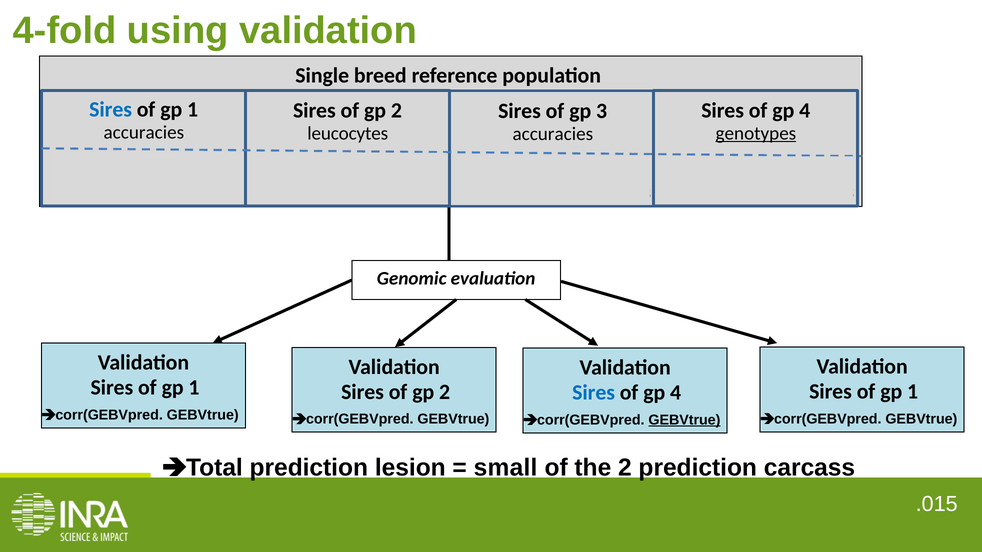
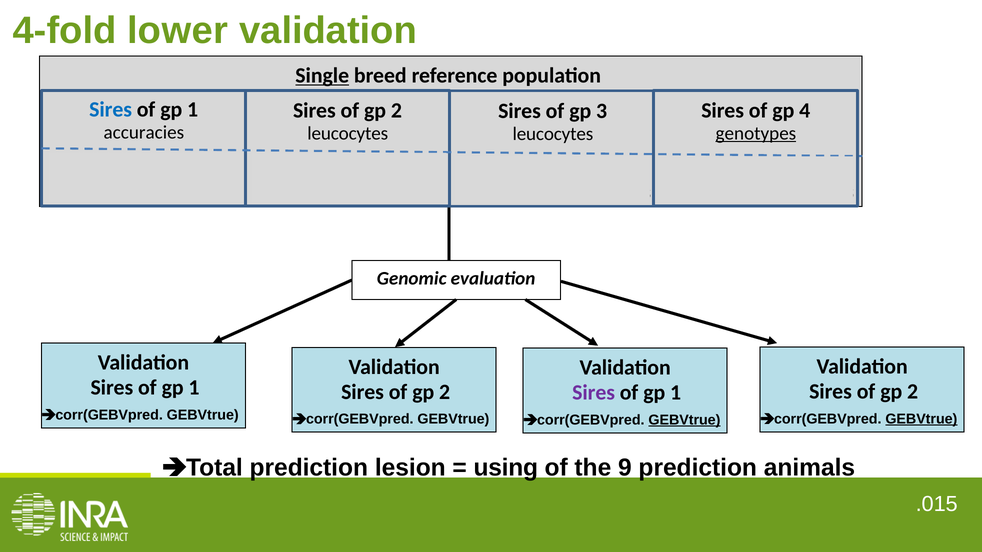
using: using -> lower (178, 30)
Single underline: none -> present (322, 76)
accuracies: accuracies -> leucocytes (553, 134)
1: 1 -> 2 (913, 392)
Sires colour: blue -> purple (594, 393)
4: 4 -> 1 (676, 393)
GEBVtrue underline: none -> present (921, 419)
small: small -> using (506, 468)
the 2: 2 -> 9 (625, 468)
carcass: carcass -> animals (809, 468)
